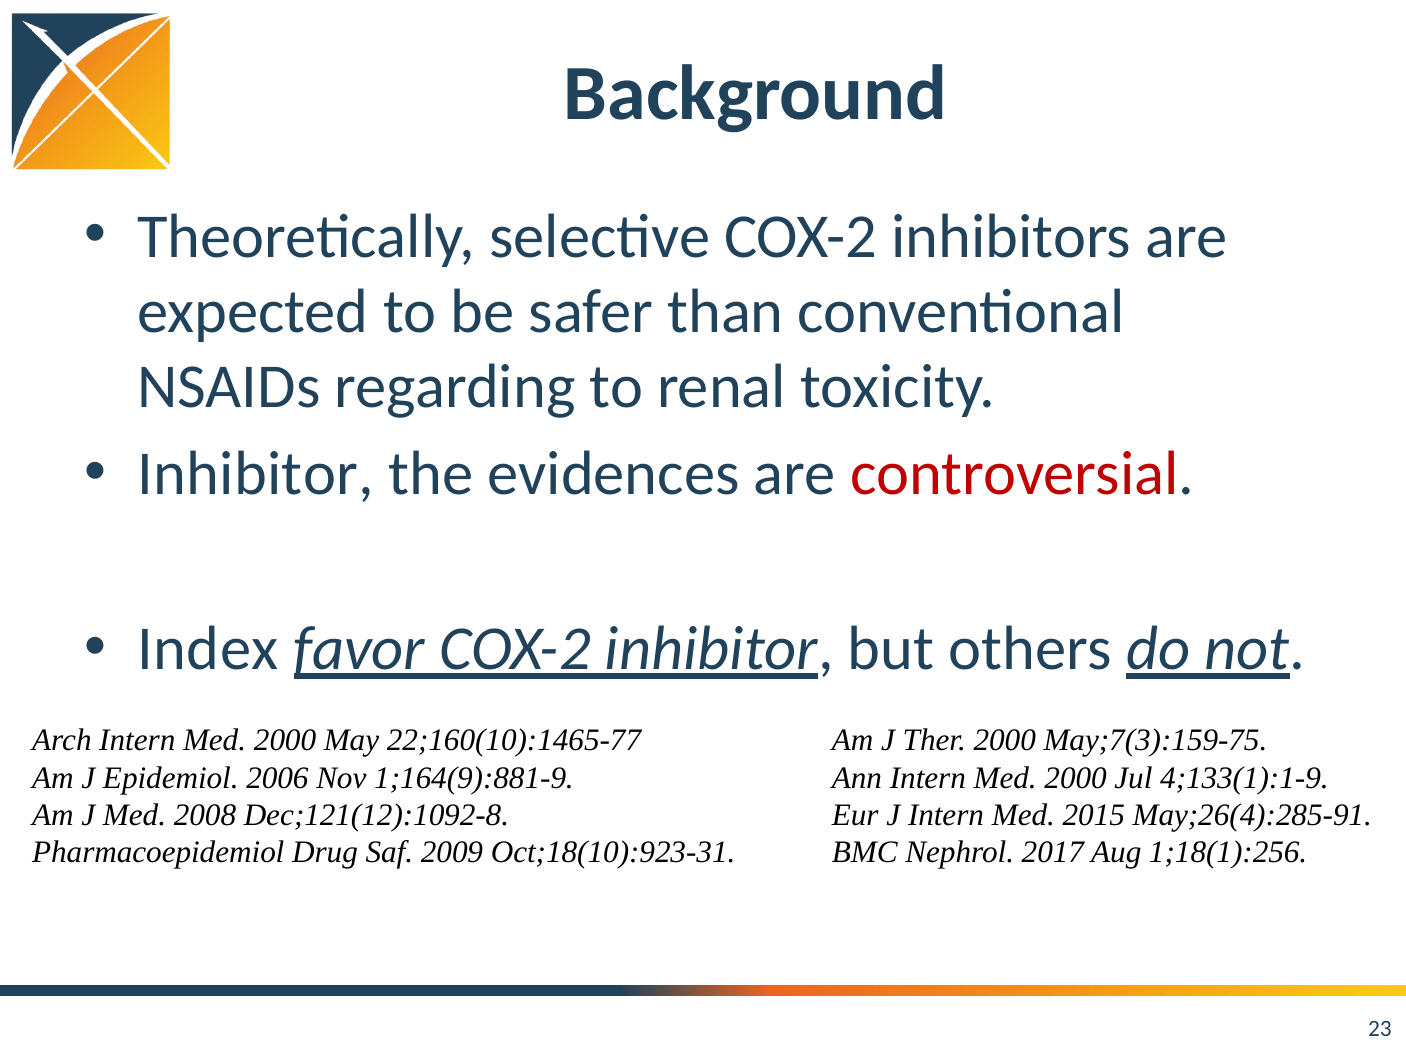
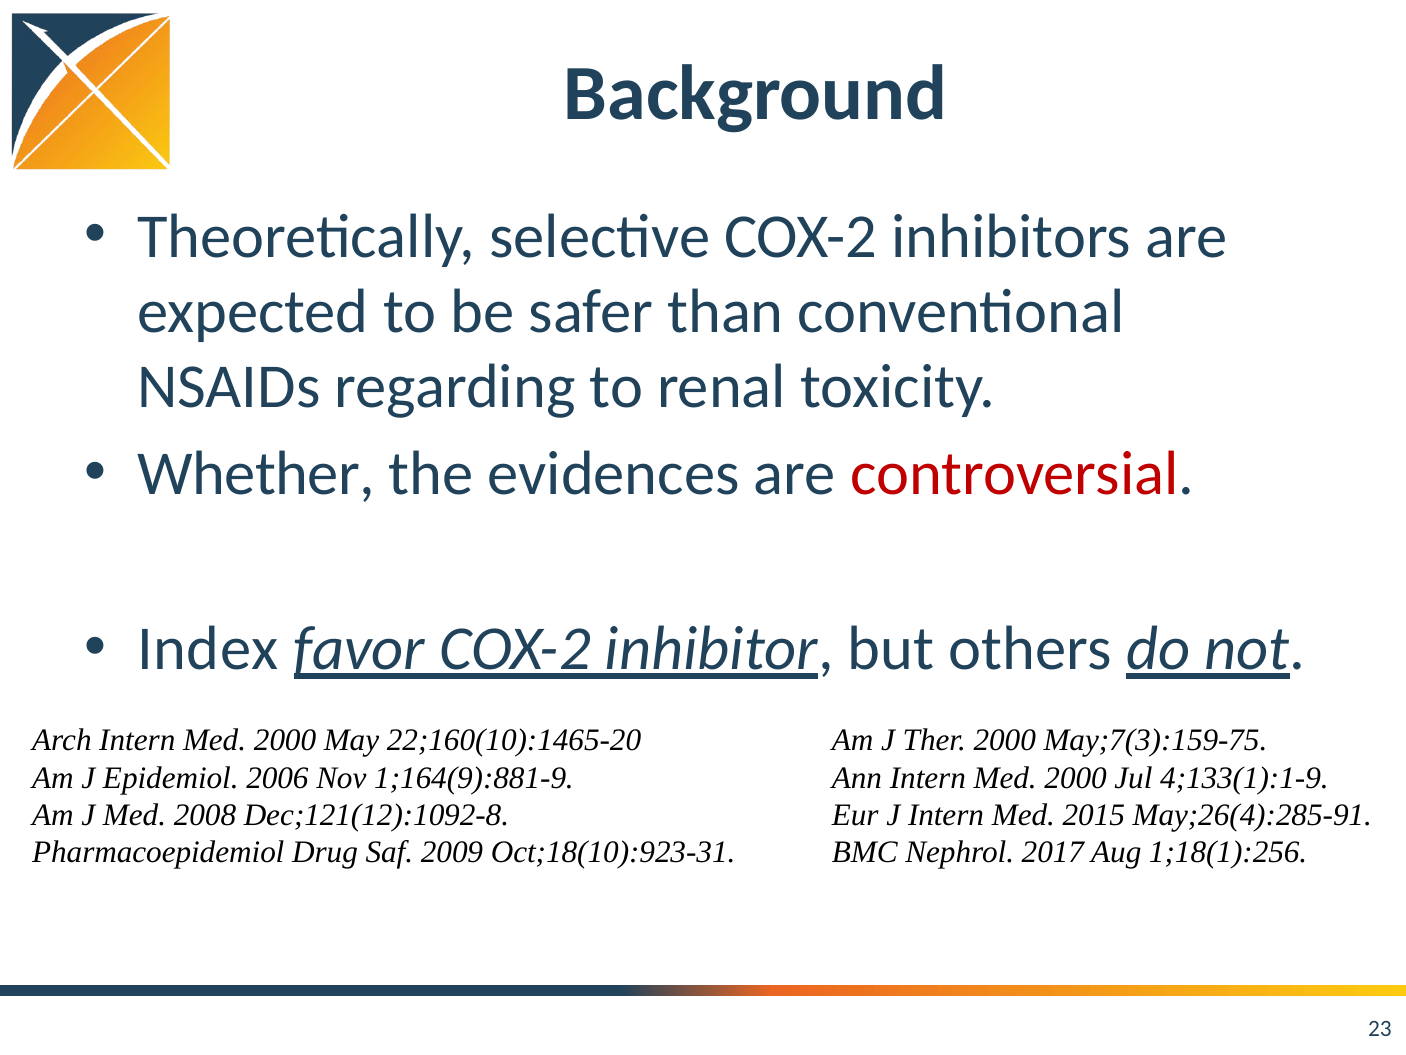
Inhibitor: Inhibitor -> Whether (256, 474)
22;160(10):1465-77: 22;160(10):1465-77 -> 22;160(10):1465-20 (514, 740)
